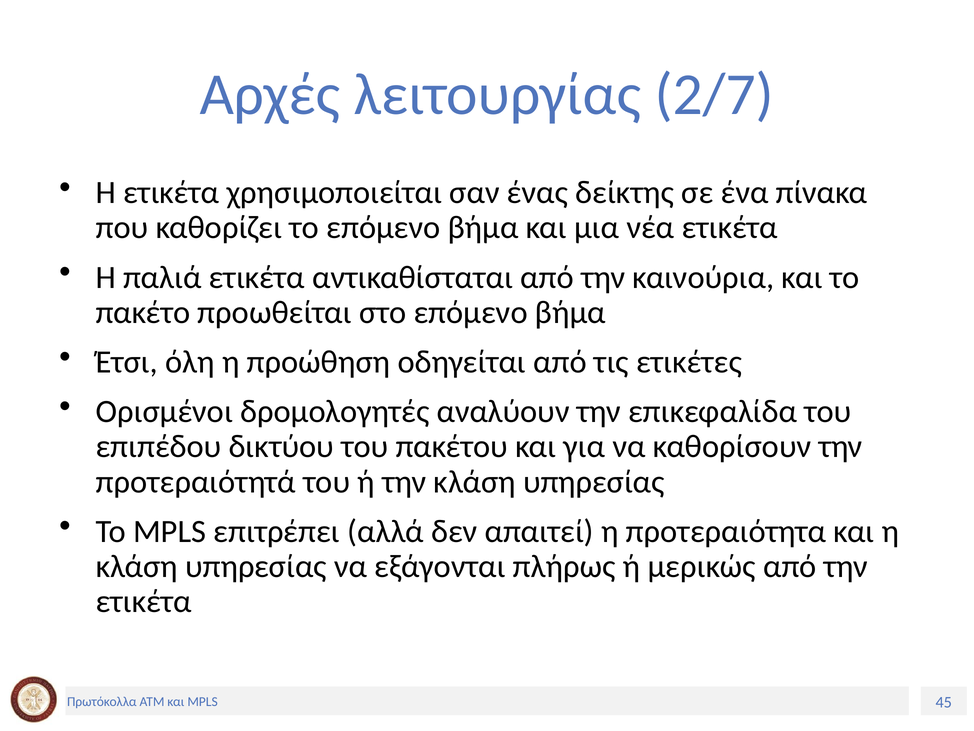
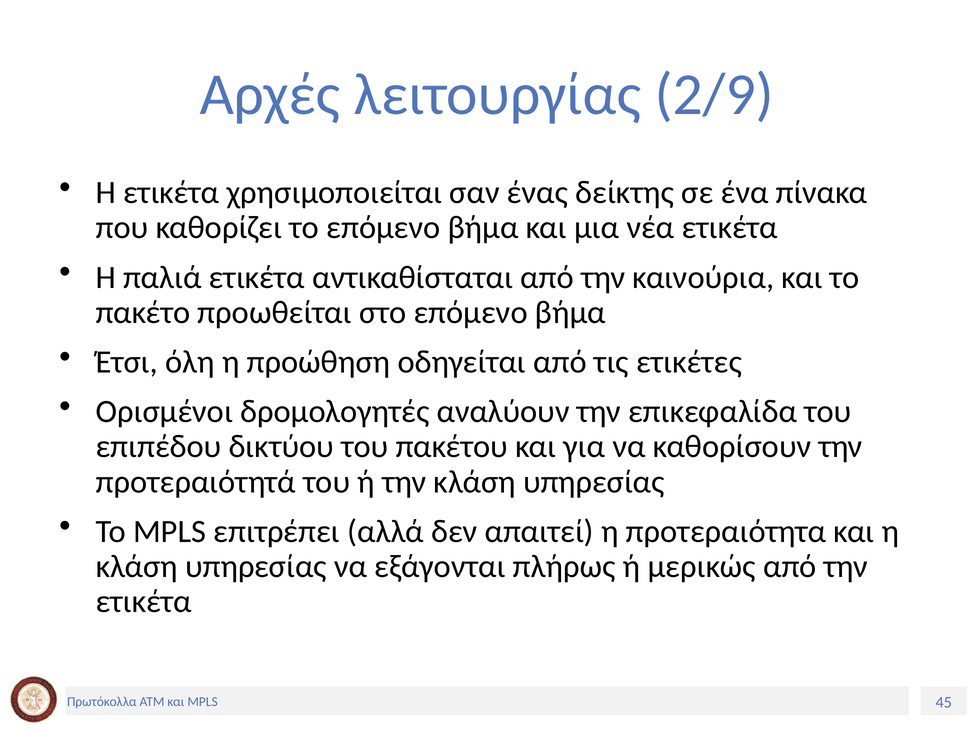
2/7: 2/7 -> 2/9 (714, 94)
